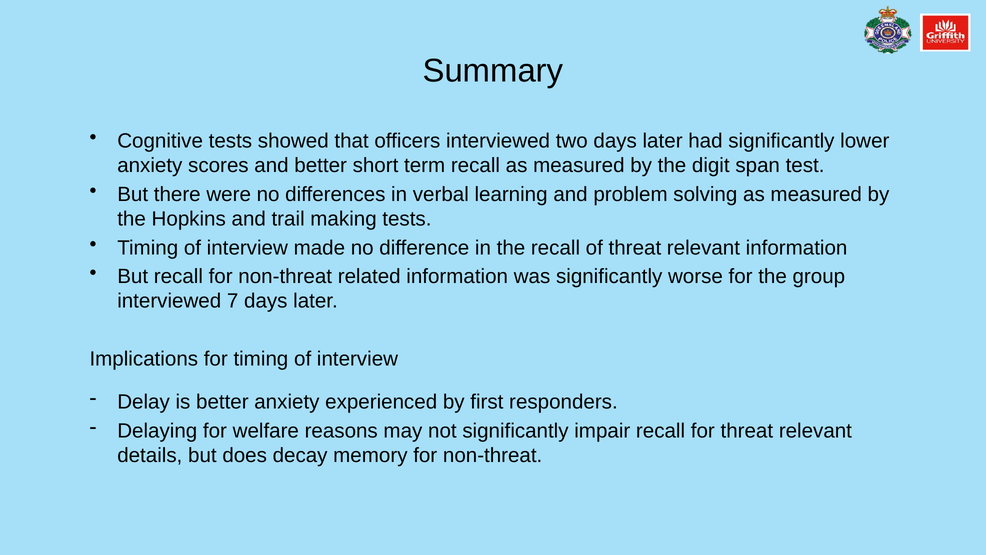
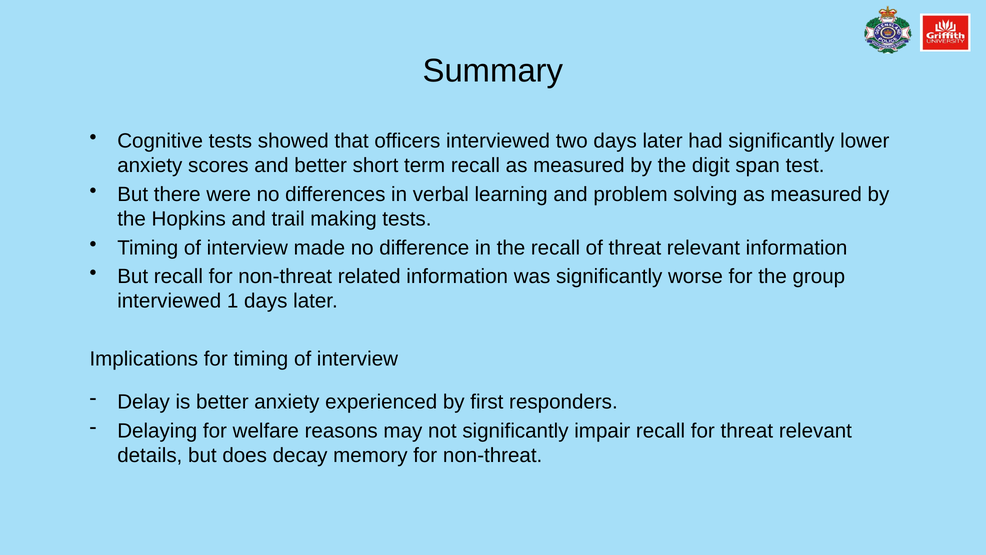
7: 7 -> 1 (233, 301)
